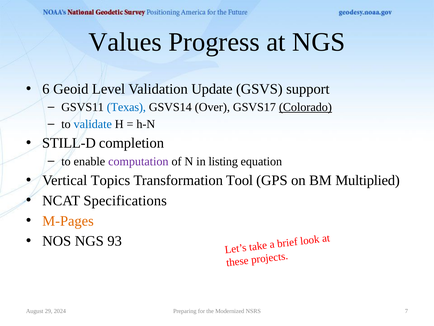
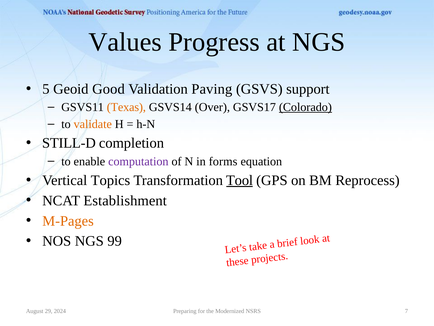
6: 6 -> 5 (46, 89)
Level: Level -> Good (108, 89)
Update: Update -> Paving (212, 89)
Texas colour: blue -> orange (126, 107)
validate colour: blue -> orange (93, 124)
listing: listing -> forms (223, 161)
Tool underline: none -> present (239, 180)
Multiplied: Multiplied -> Reprocess (367, 180)
Specifications: Specifications -> Establishment (125, 200)
93: 93 -> 99 (115, 241)
